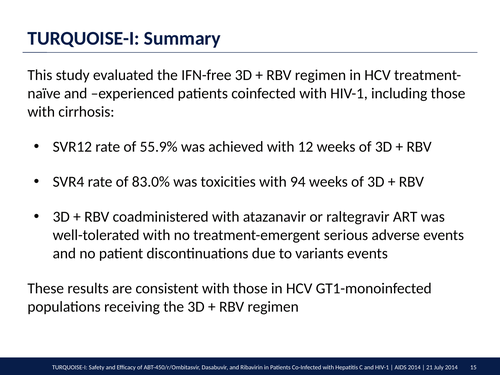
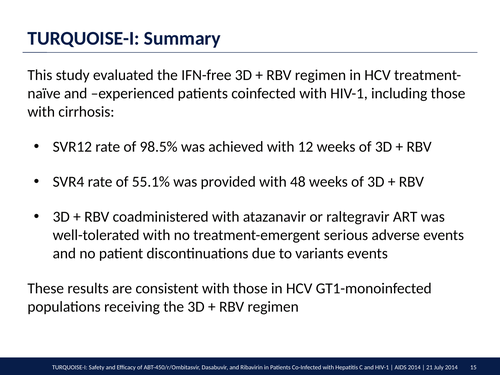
55.9%: 55.9% -> 98.5% (159, 147)
83.0%: 83.0% -> 55.1% (151, 182)
toxicities: toxicities -> provided (228, 182)
94: 94 -> 48 (298, 182)
